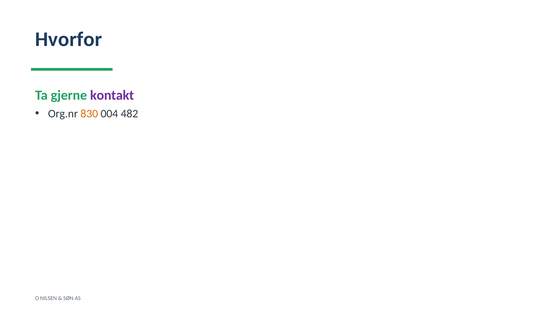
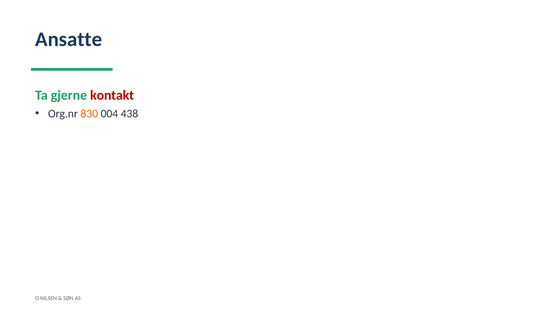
Hvorfor: Hvorfor -> Ansatte (69, 39)
kontakt colour: purple -> red (112, 95)
482: 482 -> 438 (129, 114)
